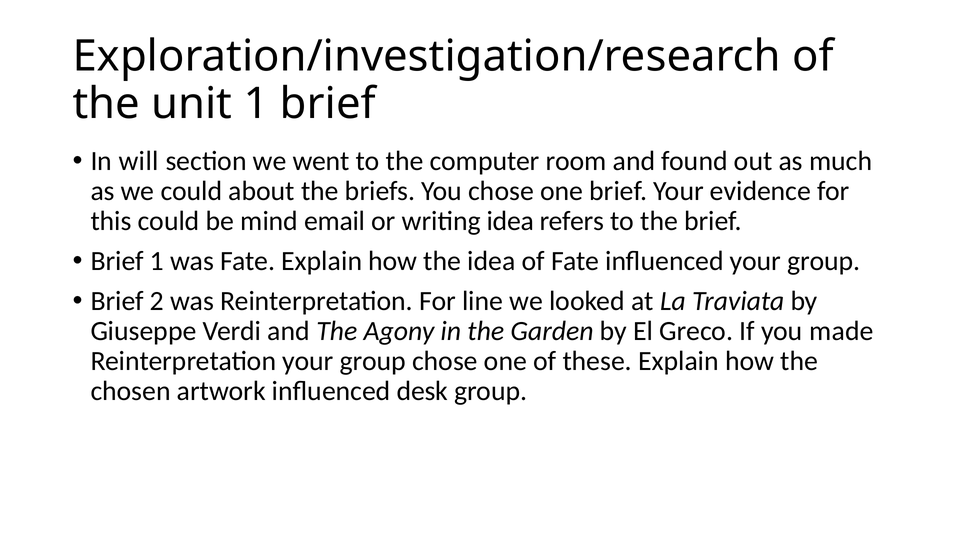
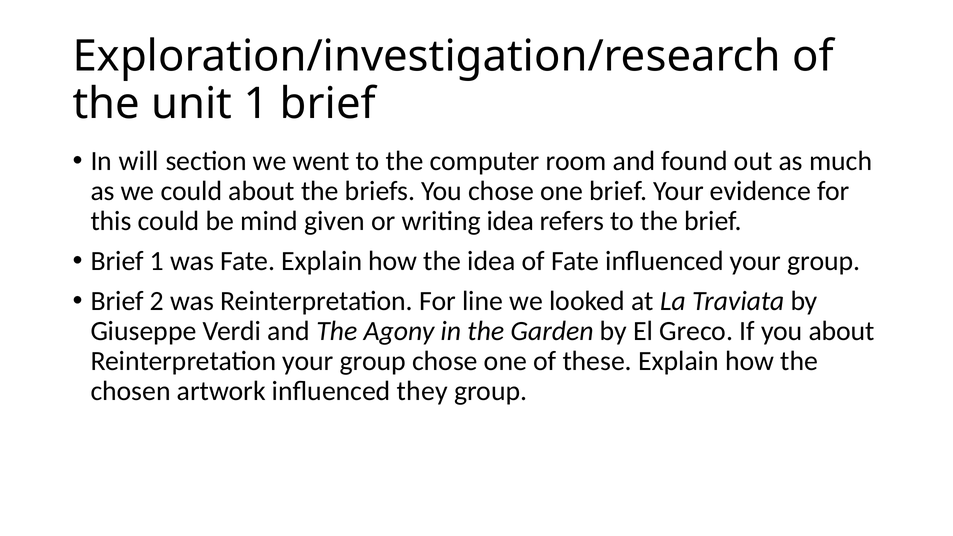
email: email -> given (335, 221)
you made: made -> about (842, 331)
desk: desk -> they (422, 391)
